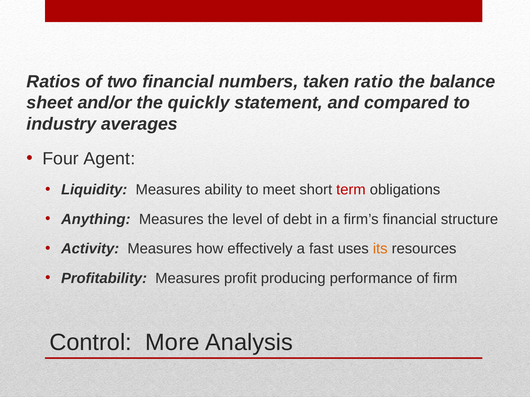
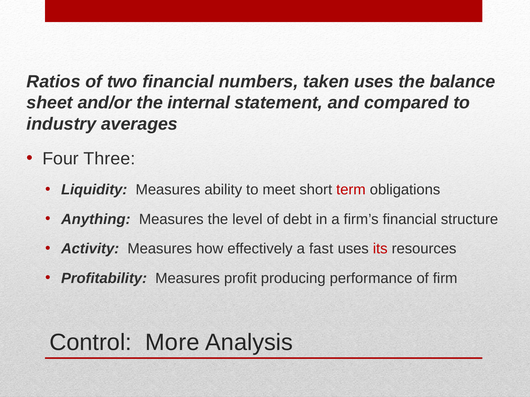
taken ratio: ratio -> uses (374, 82)
quickly: quickly -> internal (199, 103)
Agent: Agent -> Three (109, 159)
its colour: orange -> red (380, 249)
